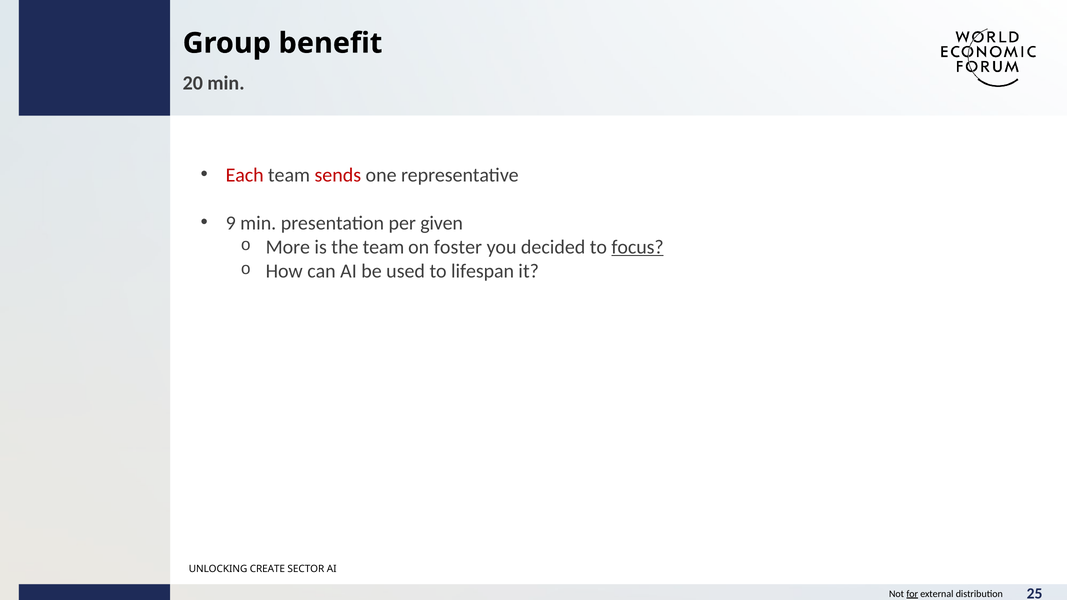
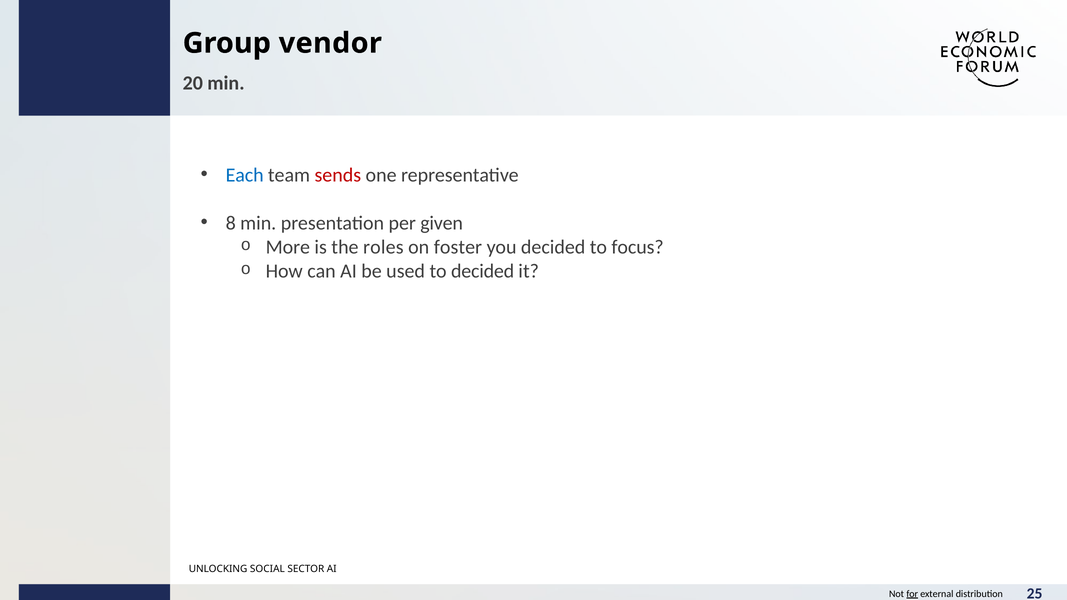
benefit: benefit -> vendor (330, 43)
Each colour: red -> blue (245, 175)
9: 9 -> 8 (231, 223)
the team: team -> roles (383, 247)
focus underline: present -> none (638, 247)
to lifespan: lifespan -> decided (483, 271)
CREATE: CREATE -> SOCIAL (267, 569)
